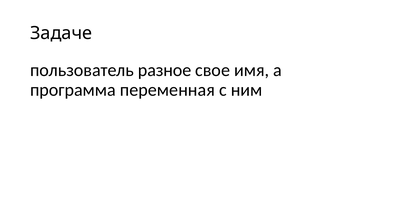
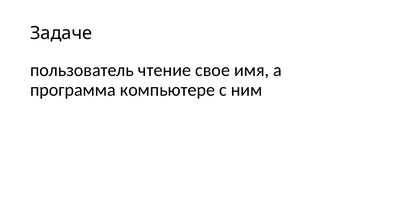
разное: разное -> чтение (165, 70)
переменная: переменная -> компьютере (167, 90)
